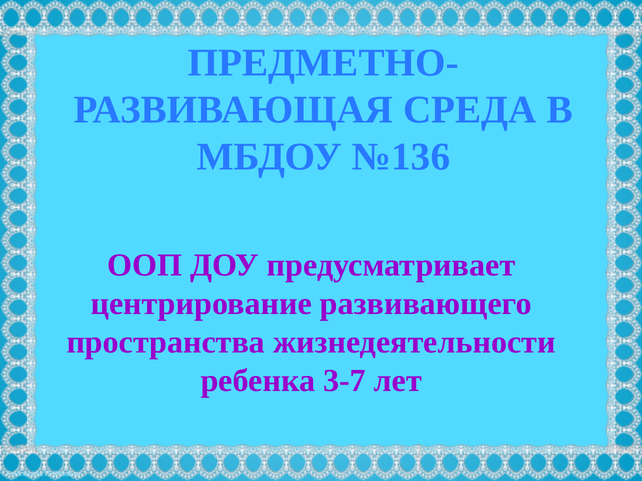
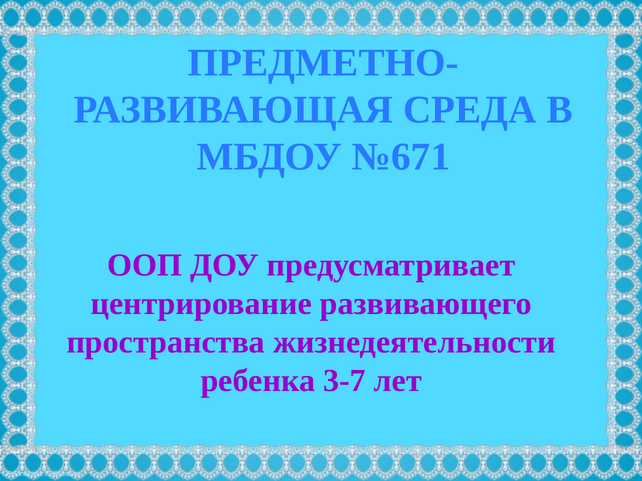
№136: №136 -> №671 (401, 157)
